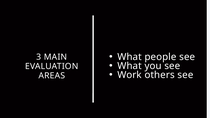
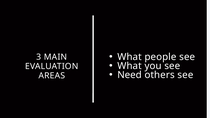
Work: Work -> Need (130, 75)
